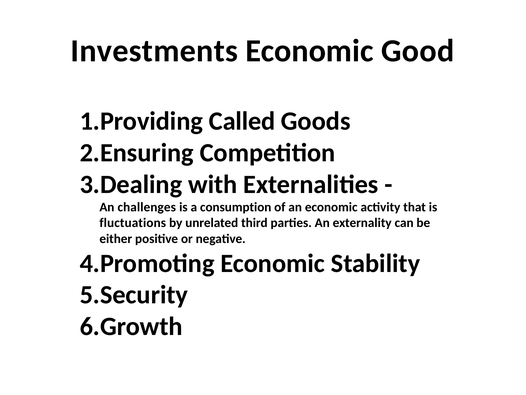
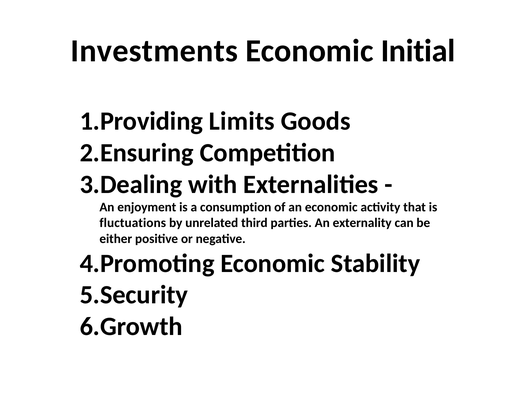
Good: Good -> Initial (418, 51)
Called: Called -> Limits (242, 121)
challenges: challenges -> enjoyment (147, 207)
